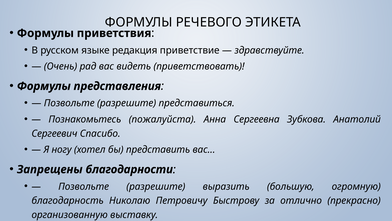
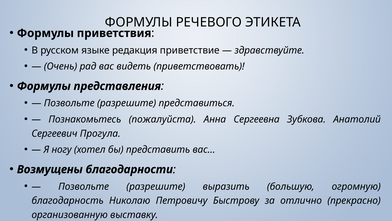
Спасибо: Спасибо -> Прогула (100, 133)
Запрещены: Запрещены -> Возмущены (50, 169)
